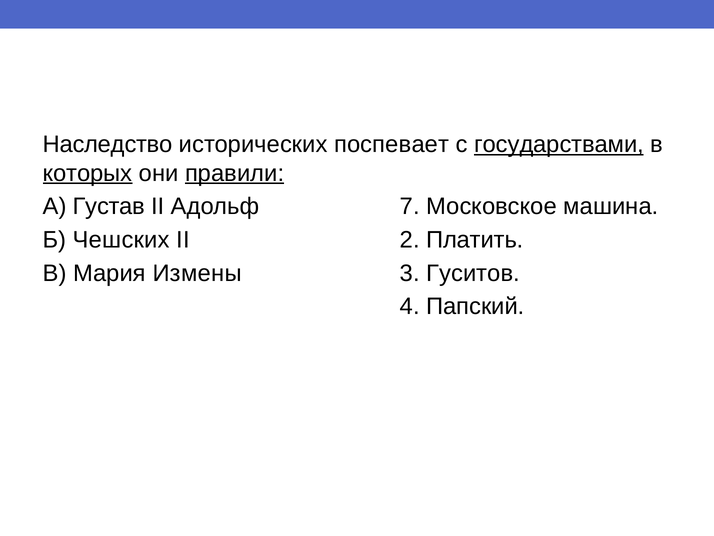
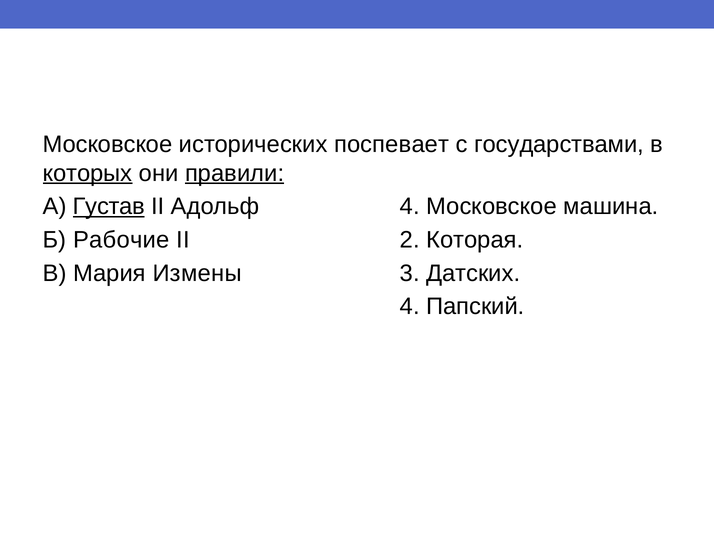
Наследство: Наследство -> Московское (108, 144)
государствами underline: present -> none (559, 144)
Густав underline: none -> present (109, 206)
Адольф 7: 7 -> 4 (410, 206)
Чешских: Чешских -> Рабочие (121, 240)
Платить: Платить -> Которая (475, 240)
Гуситов: Гуситов -> Датских (473, 273)
